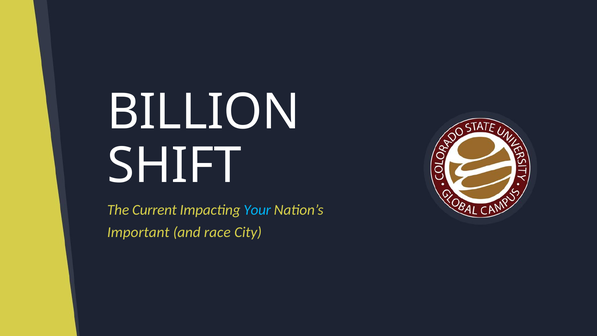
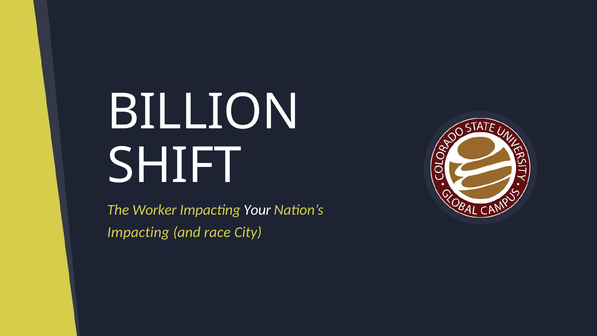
Current: Current -> Worker (155, 210)
Your colour: light blue -> white (257, 210)
Important: Important -> Impacting (138, 232)
